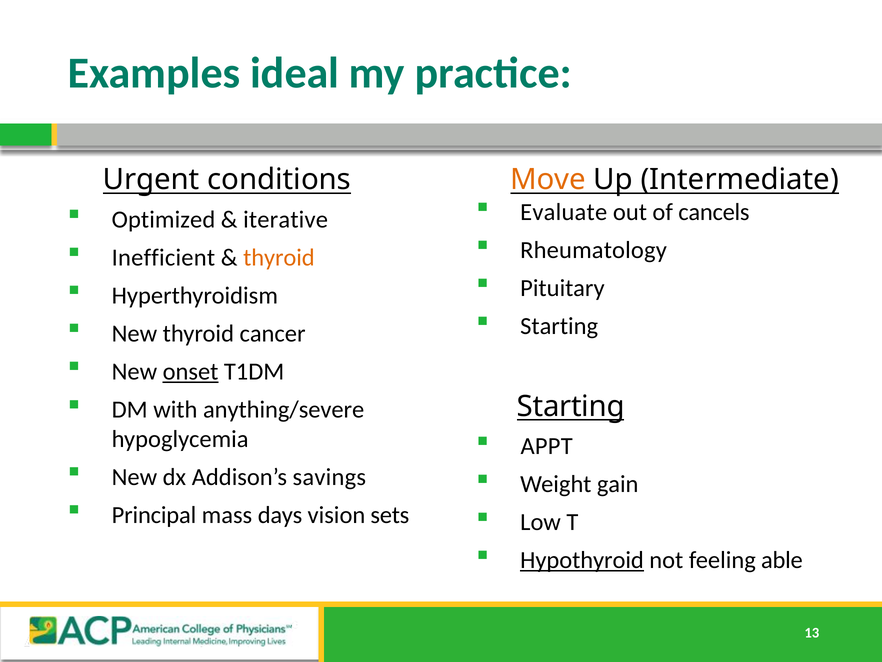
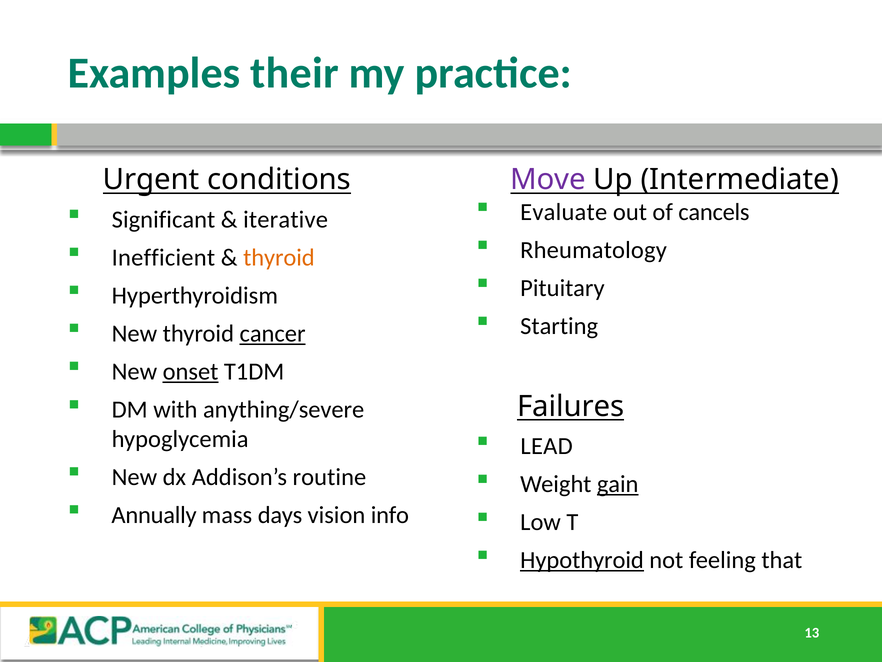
ideal: ideal -> their (294, 73)
Move colour: orange -> purple (548, 180)
Optimized: Optimized -> Significant (163, 219)
cancer underline: none -> present (273, 333)
Starting: Starting -> Failures (571, 406)
APPT: APPT -> LEAD (547, 446)
savings: savings -> routine (329, 477)
gain underline: none -> present (618, 484)
Principal: Principal -> Annually (154, 515)
sets: sets -> info (390, 515)
able: able -> that (782, 560)
